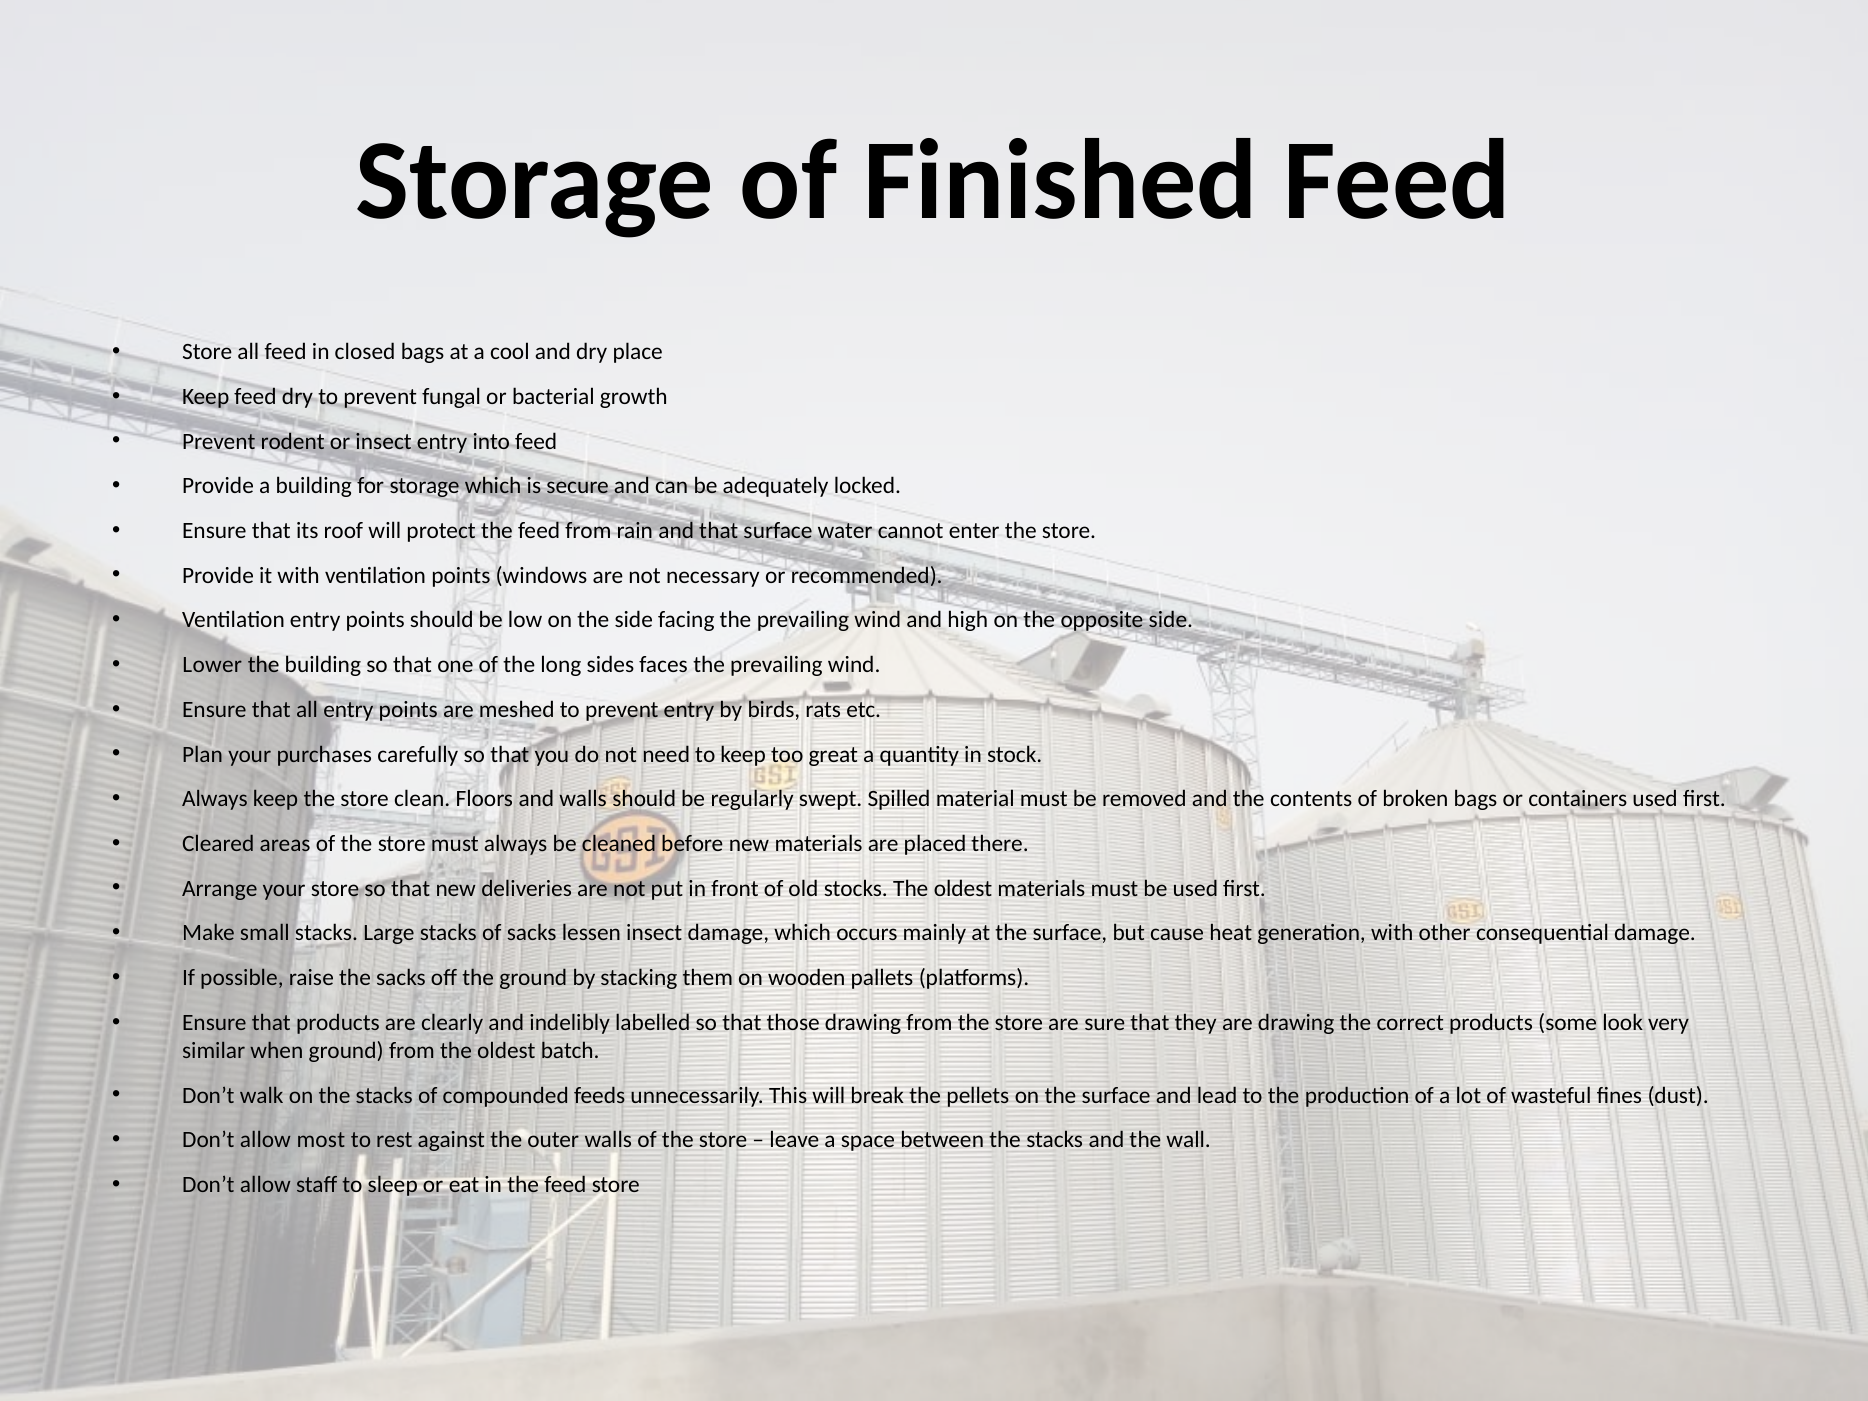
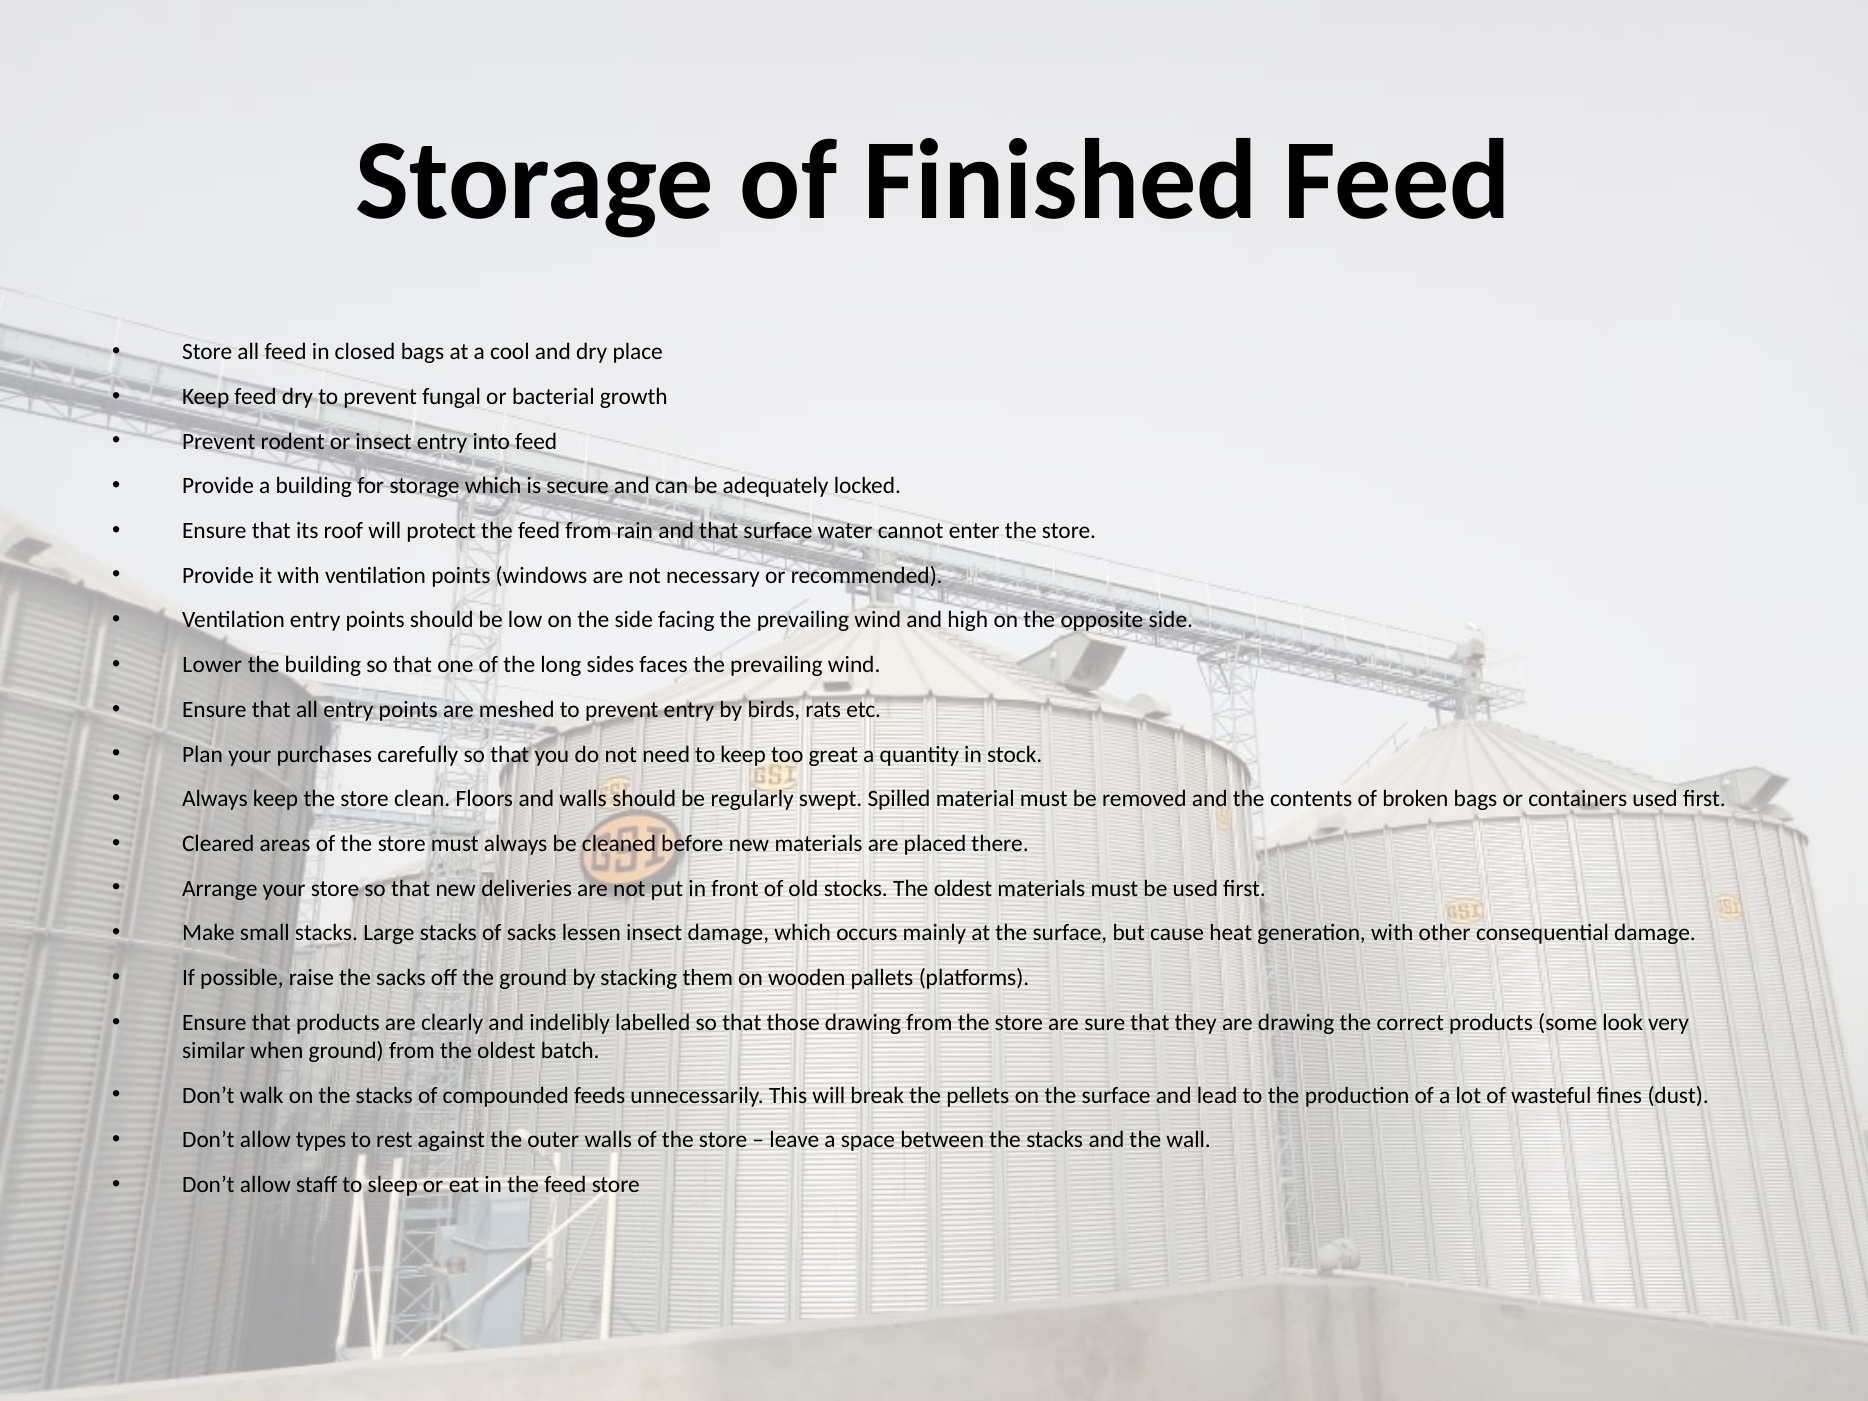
most: most -> types (321, 1140)
